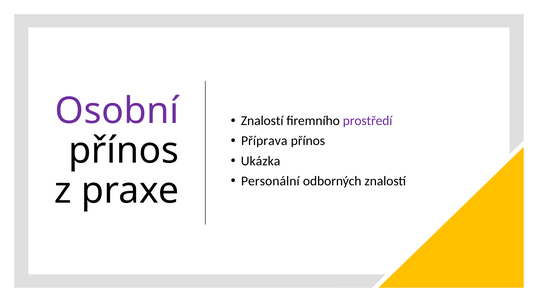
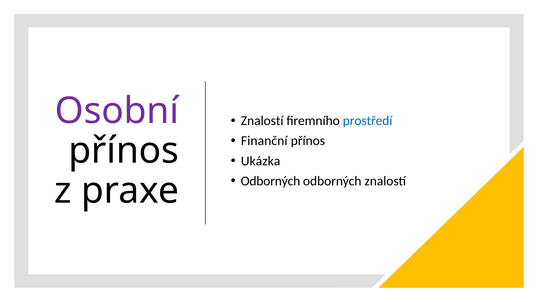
prostředí colour: purple -> blue (368, 121)
Příprava: Příprava -> Finanční (264, 141)
Personální: Personální -> Odborných (270, 181)
